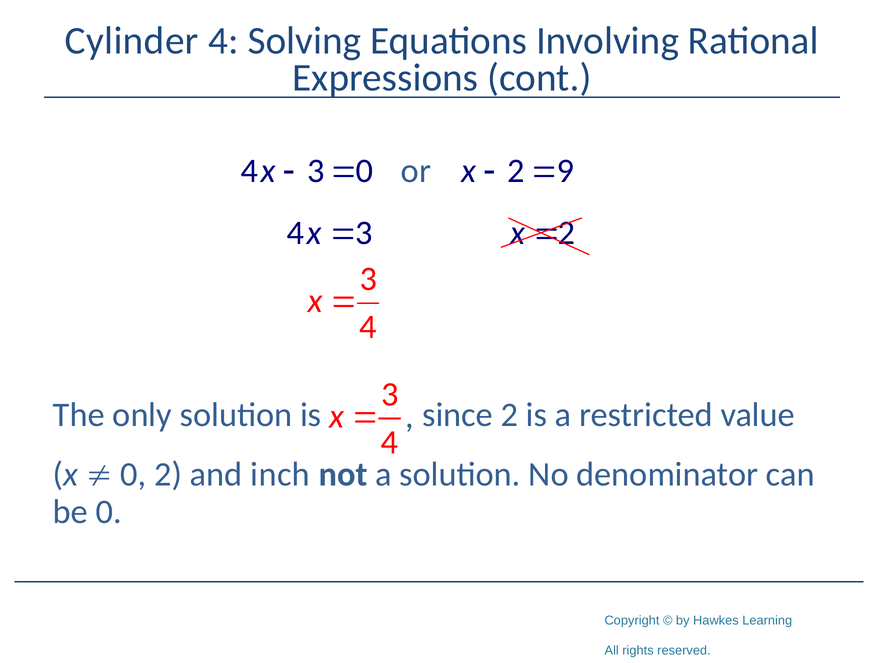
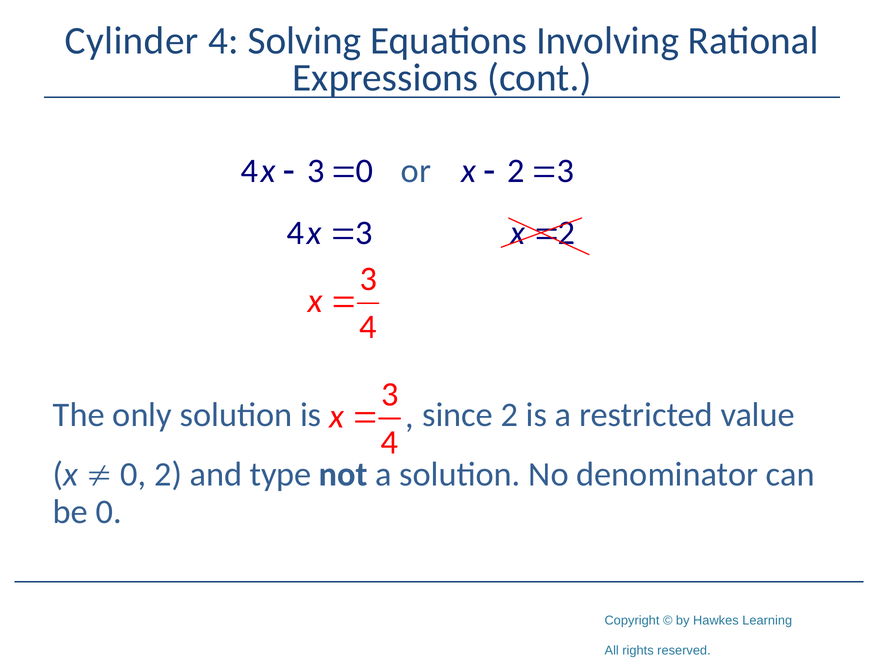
2 9: 9 -> 3 (565, 171)
inch: inch -> type (281, 475)
